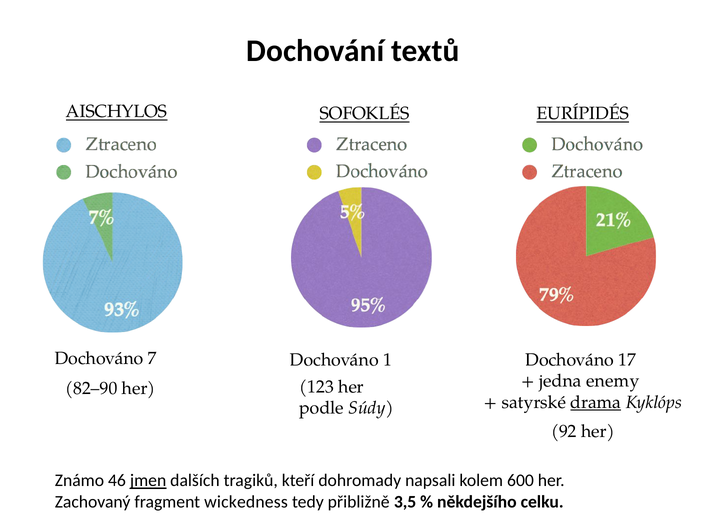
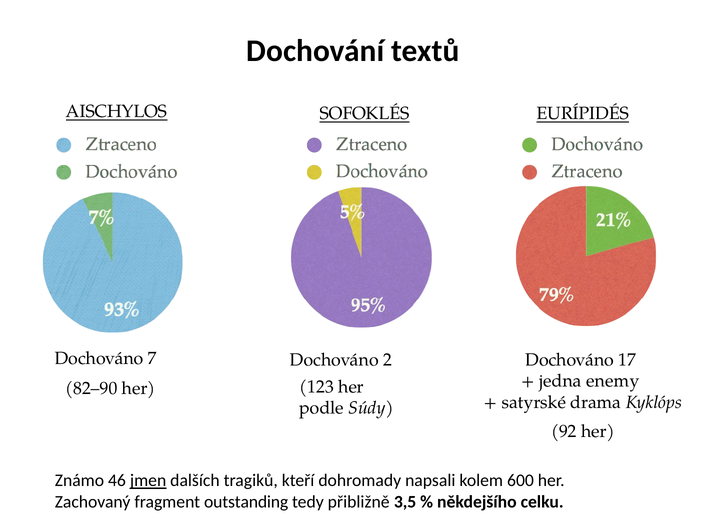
1: 1 -> 2 (387, 359)
drama underline: present -> none (596, 402)
wickedness: wickedness -> outstanding (246, 501)
